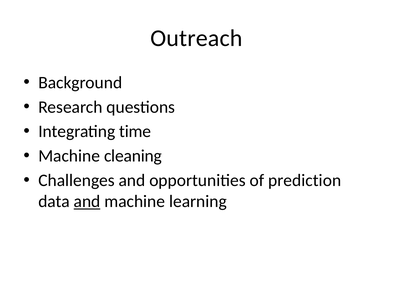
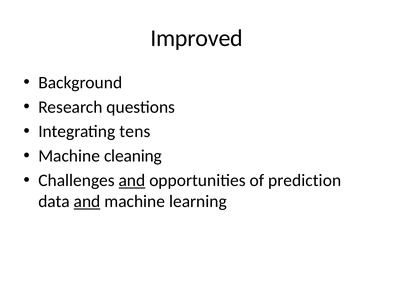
Outreach: Outreach -> Improved (197, 38)
time: time -> tens (135, 131)
and underline: none -> present (132, 180)
